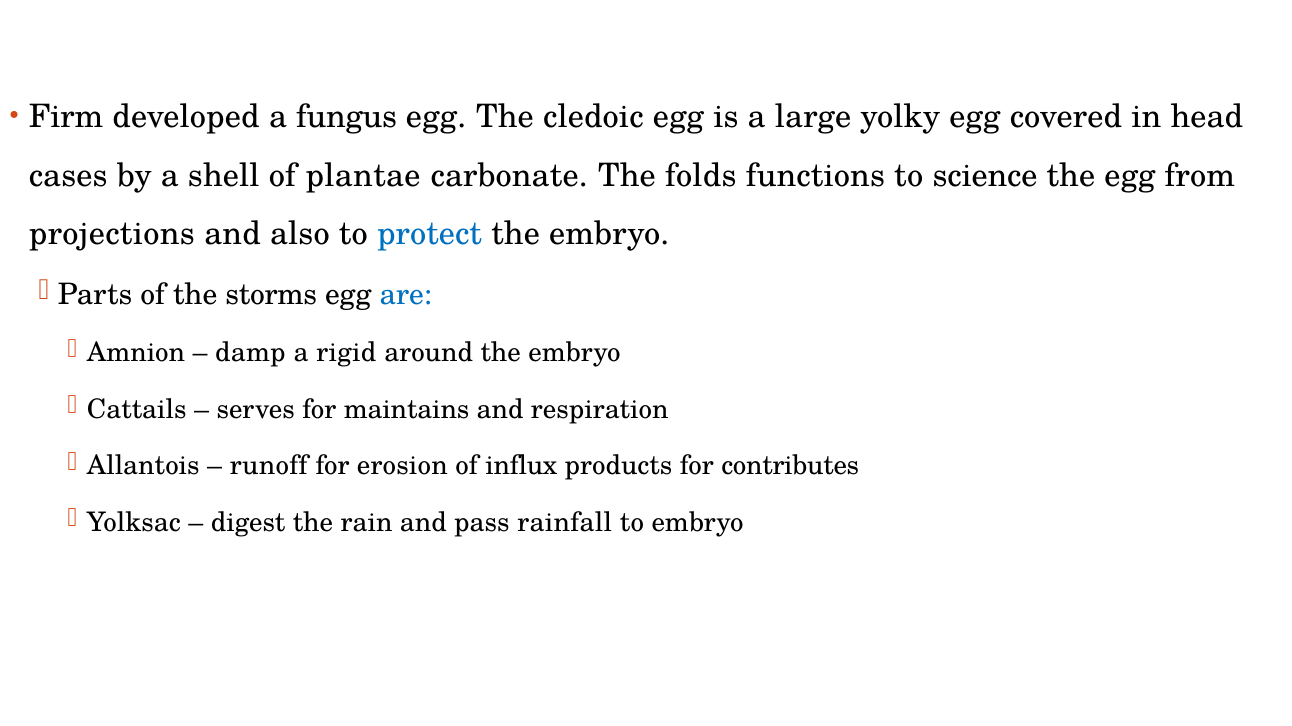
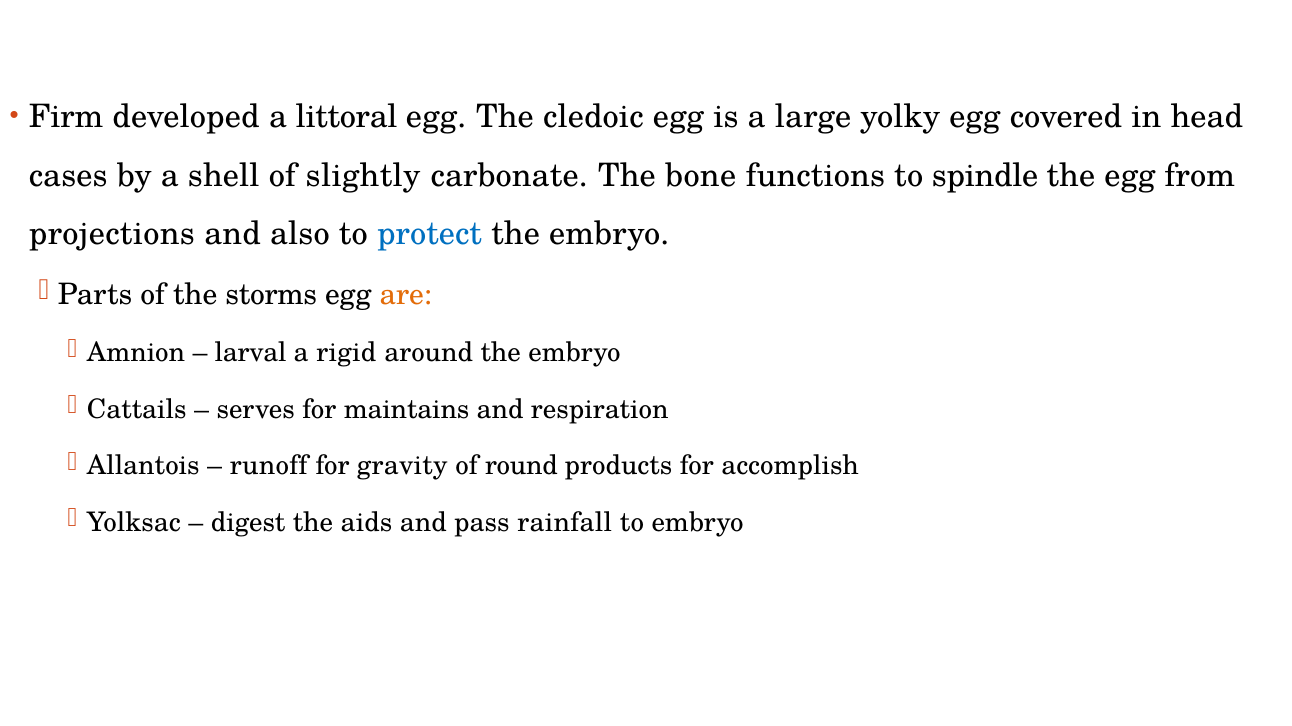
fungus: fungus -> littoral (347, 117)
plantae: plantae -> slightly (363, 176)
folds: folds -> bone (701, 176)
science: science -> spindle (985, 176)
are colour: blue -> orange (406, 295)
damp: damp -> larval (251, 353)
erosion: erosion -> gravity (402, 466)
influx: influx -> round (521, 466)
contributes: contributes -> accomplish (790, 466)
rain: rain -> aids (367, 523)
